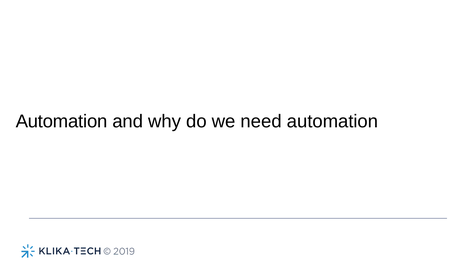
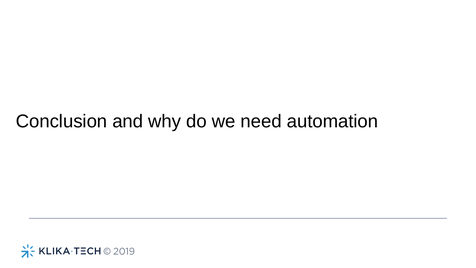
Automation: Automation -> Conclusion (62, 121)
